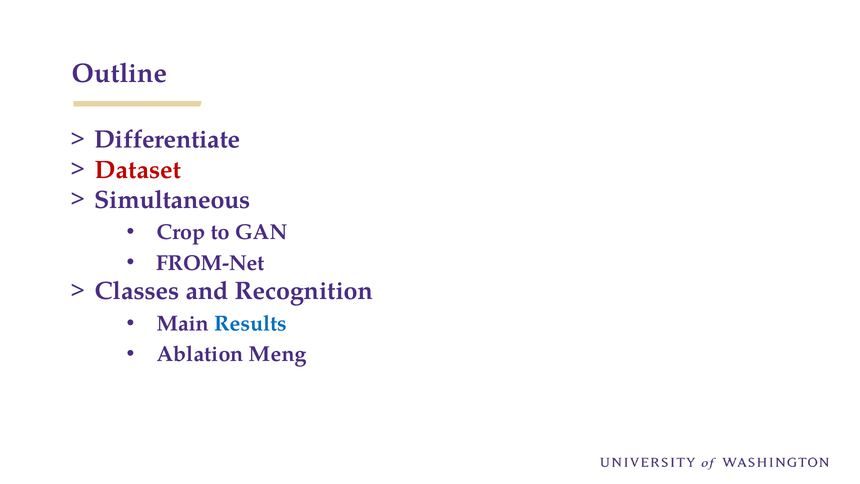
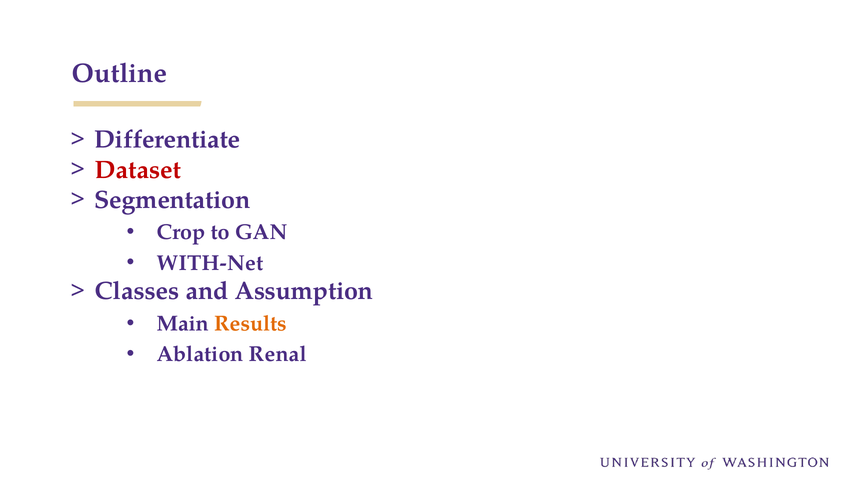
Simultaneous: Simultaneous -> Segmentation (172, 200)
FROM-Net: FROM-Net -> WITH-Net (210, 263)
Recognition: Recognition -> Assumption (304, 291)
Results colour: blue -> orange (251, 324)
Meng: Meng -> Renal (278, 354)
